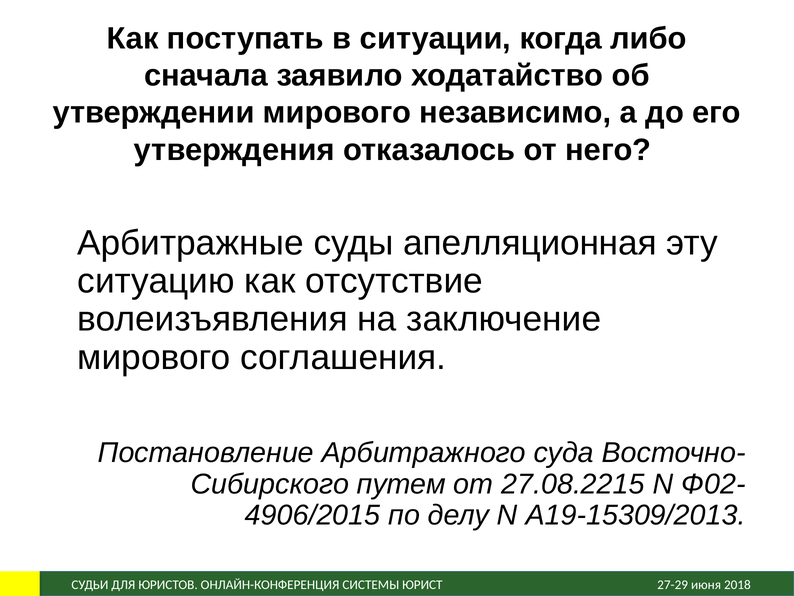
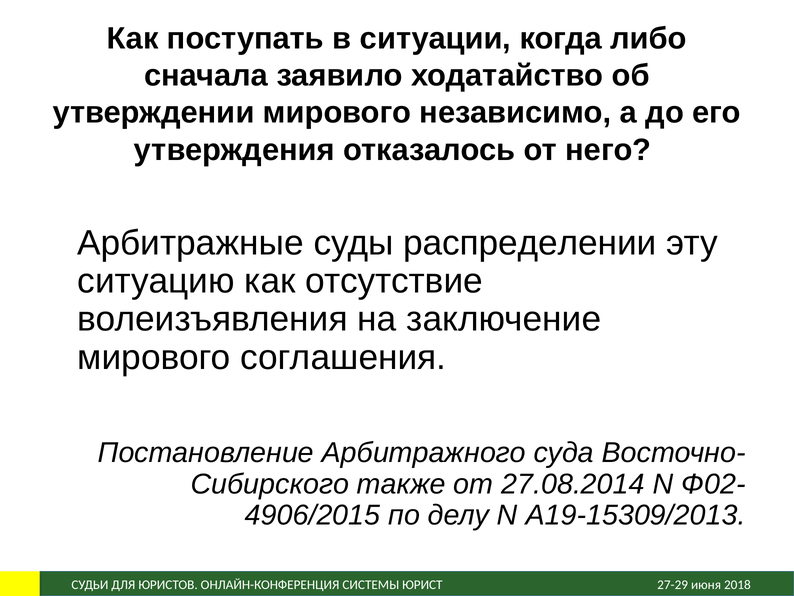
апелляционная: апелляционная -> распределении (530, 243)
путем: путем -> также (401, 484)
27.08.2215: 27.08.2215 -> 27.08.2014 (573, 484)
